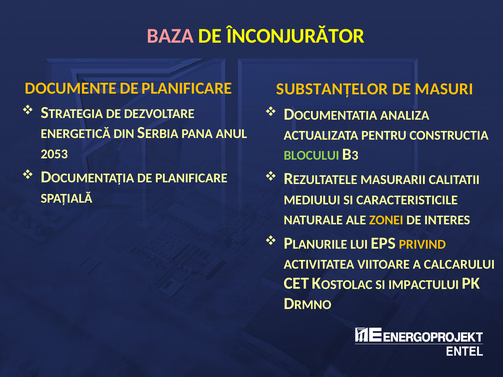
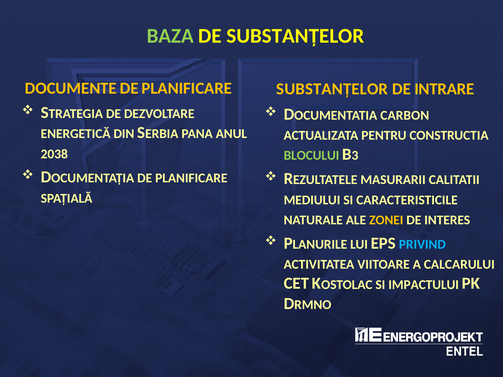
BAZA colour: pink -> light green (170, 36)
DE ÎNCONJURĂTOR: ÎNCONJURĂTOR -> SUBSTANȚELOR (295, 36)
MASURI: MASURI -> INTRARE (444, 89)
ANALIZA: ANALIZA -> CARBON (405, 115)
2053: 2053 -> 2038 (54, 154)
PRIVIND colour: yellow -> light blue (422, 245)
